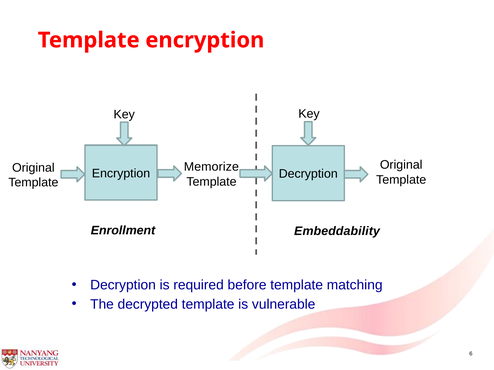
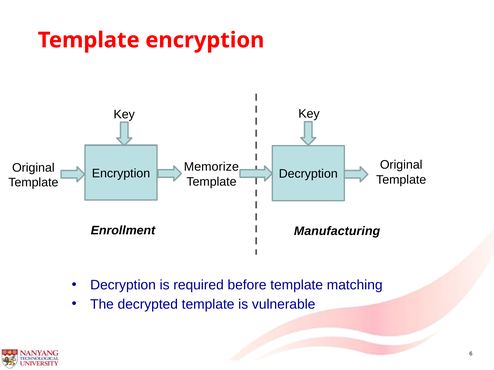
Embeddability: Embeddability -> Manufacturing (337, 232)
